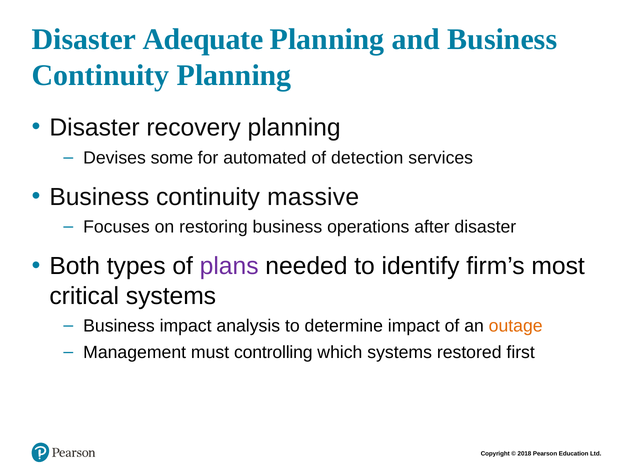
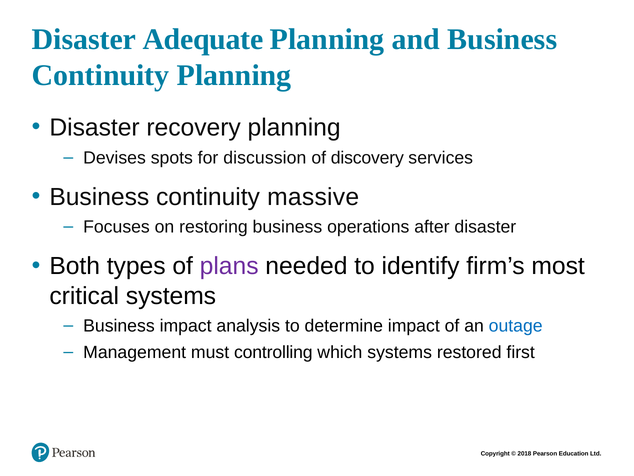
some: some -> spots (172, 158)
automated: automated -> discussion (265, 158)
detection: detection -> discovery (367, 158)
outage colour: orange -> blue (516, 326)
